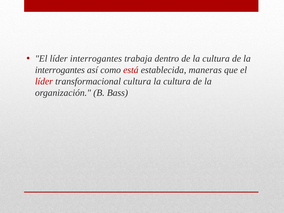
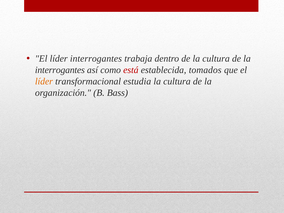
maneras: maneras -> tomados (205, 70)
líder colour: red -> orange (44, 81)
transformacional cultura: cultura -> estudia (137, 81)
